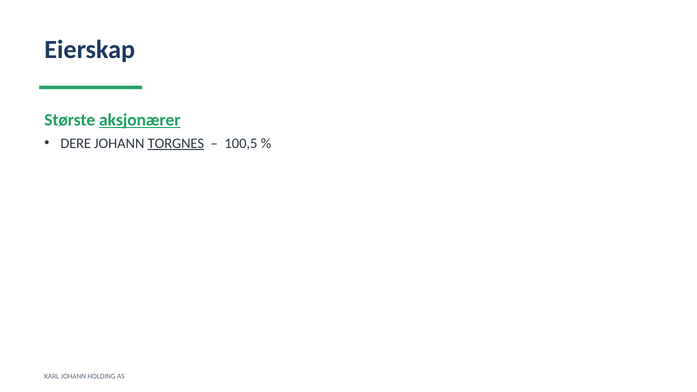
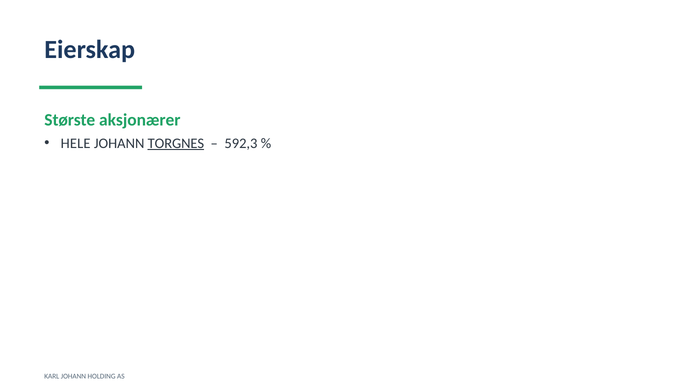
aksjonærer underline: present -> none (140, 120)
DERE: DERE -> HELE (76, 143)
100,5: 100,5 -> 592,3 (241, 143)
